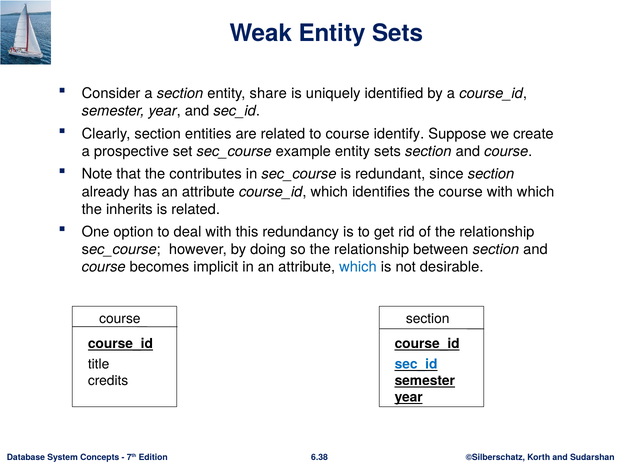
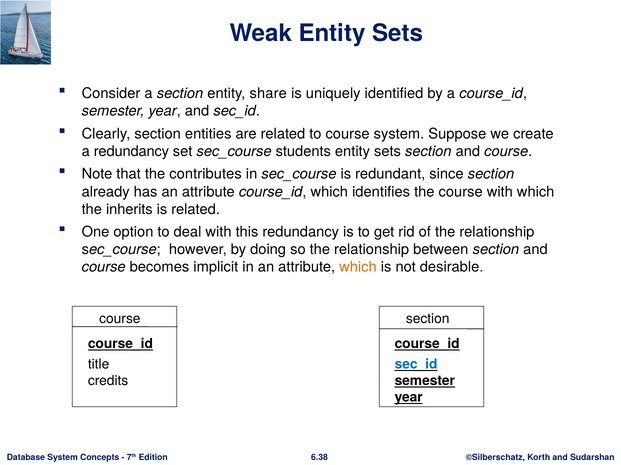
course identify: identify -> system (399, 134)
a prospective: prospective -> redundancy (131, 152)
example: example -> students (303, 152)
which colour: blue -> orange (358, 268)
